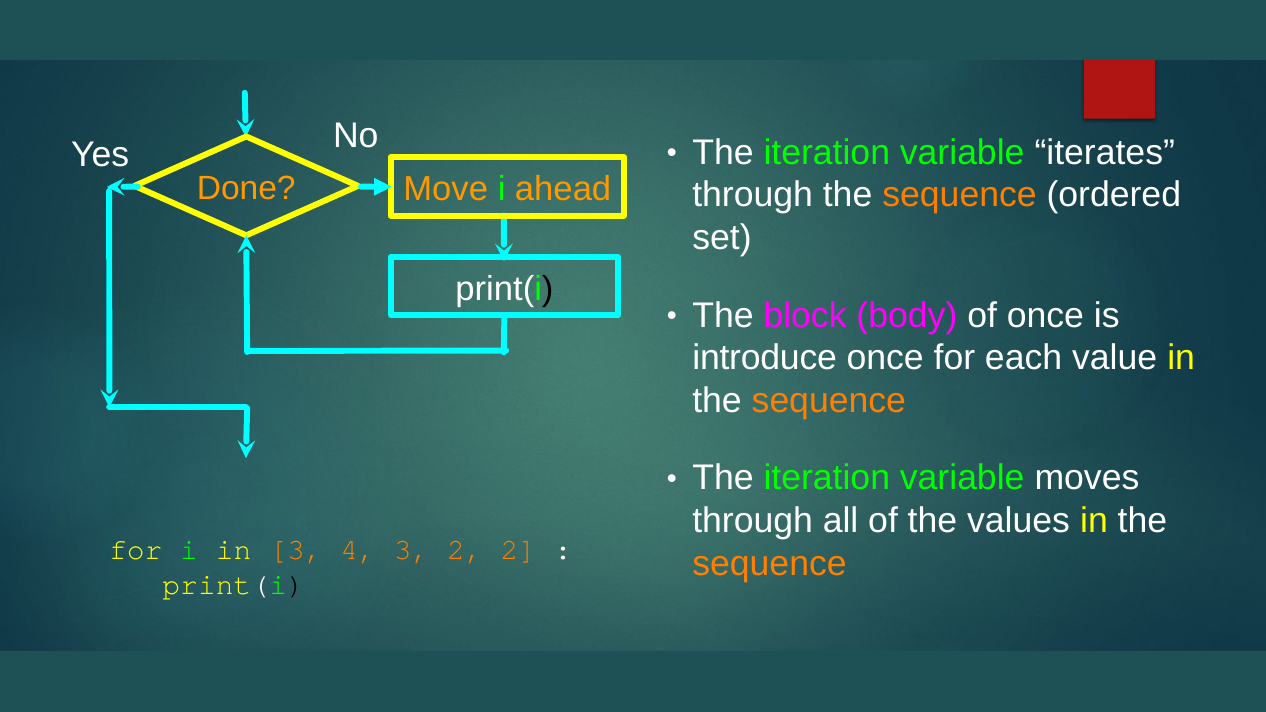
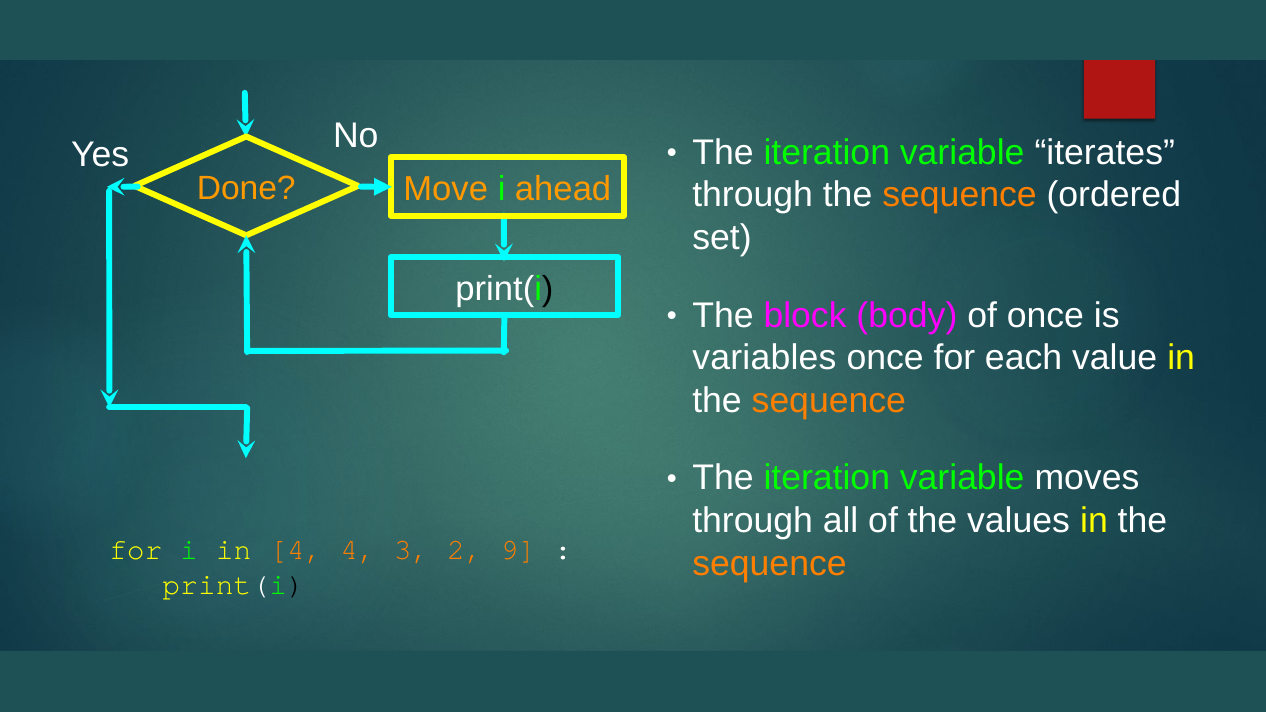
introduce: introduce -> variables (764, 358)
in 3: 3 -> 4 (296, 549)
2 2: 2 -> 9 (518, 549)
